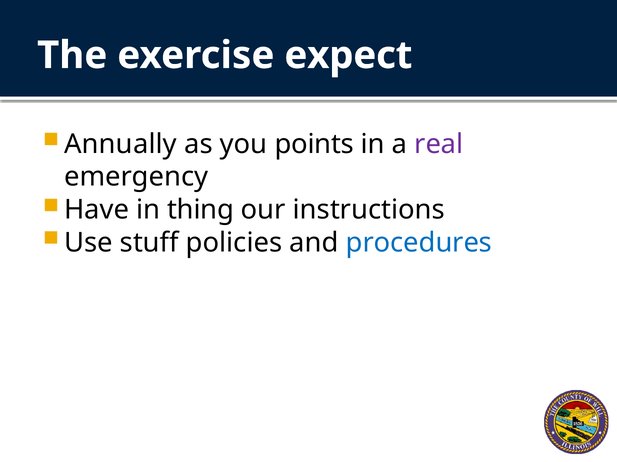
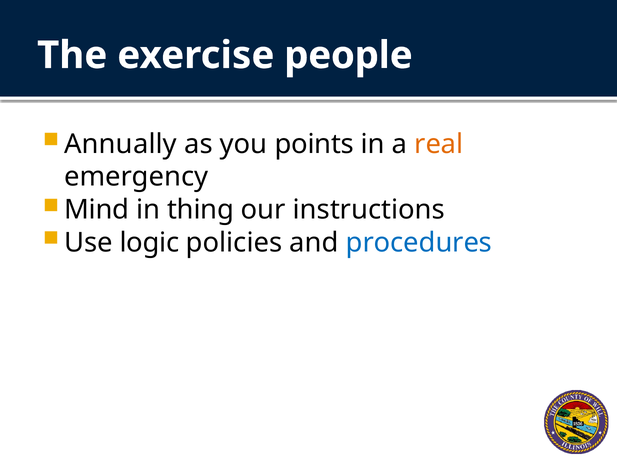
expect: expect -> people (348, 55)
real colour: purple -> orange (439, 144)
Have: Have -> Mind (97, 210)
stuff: stuff -> logic (149, 243)
